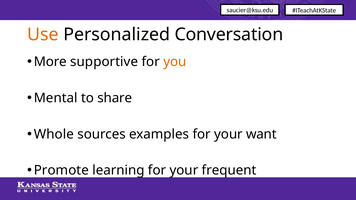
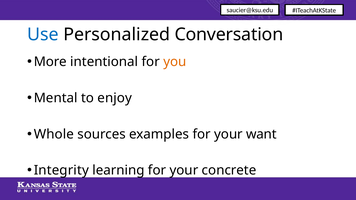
Use colour: orange -> blue (43, 35)
supportive: supportive -> intentional (104, 62)
share: share -> enjoy (115, 98)
Promote: Promote -> Integrity (61, 171)
frequent: frequent -> concrete (229, 171)
